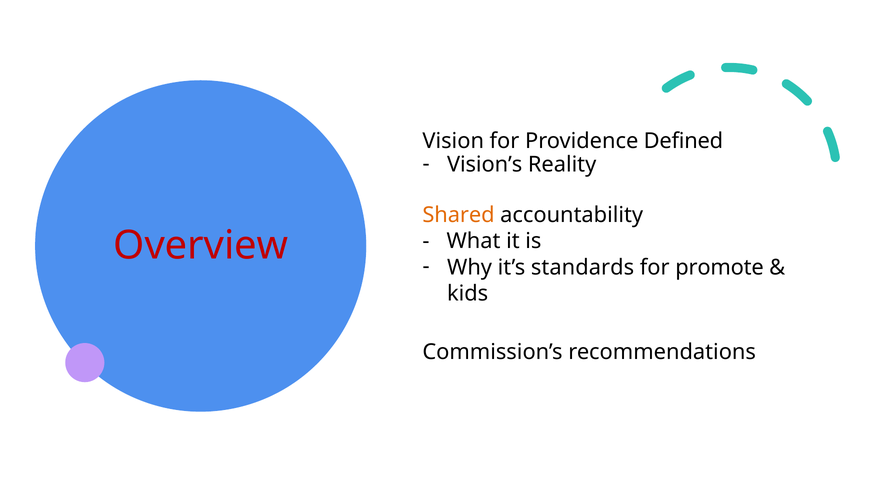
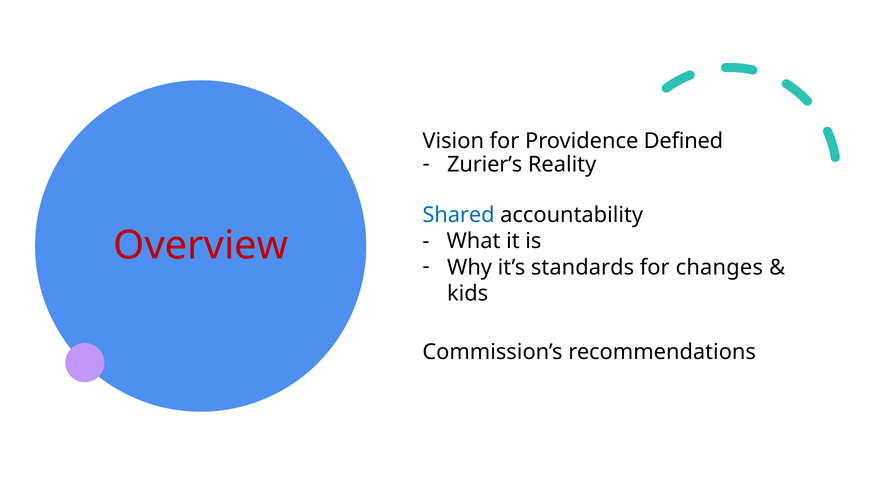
Vision’s: Vision’s -> Zurier’s (485, 165)
Shared colour: orange -> blue (459, 215)
promote: promote -> changes (719, 267)
